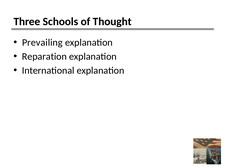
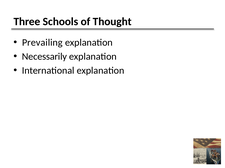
Reparation: Reparation -> Necessarily (44, 57)
